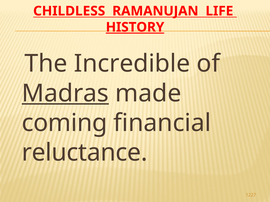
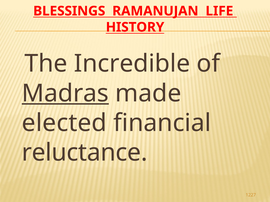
CHILDLESS: CHILDLESS -> BLESSINGS (69, 11)
HISTORY underline: present -> none (135, 27)
coming: coming -> elected (64, 123)
